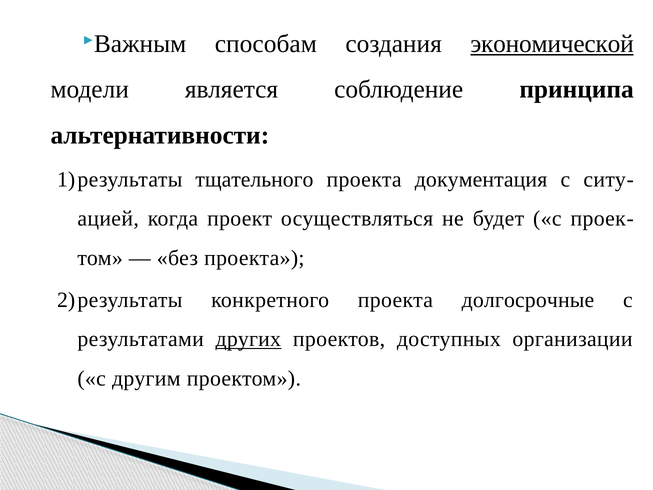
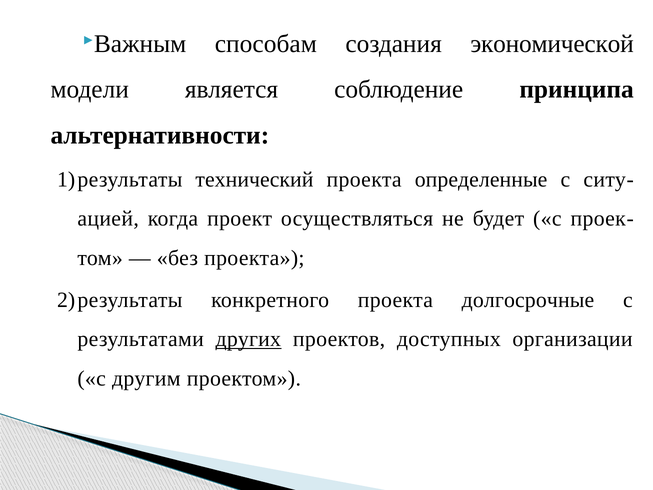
экономической underline: present -> none (552, 44)
тщательного: тщательного -> технический (254, 179)
документация: документация -> определенные (481, 179)
